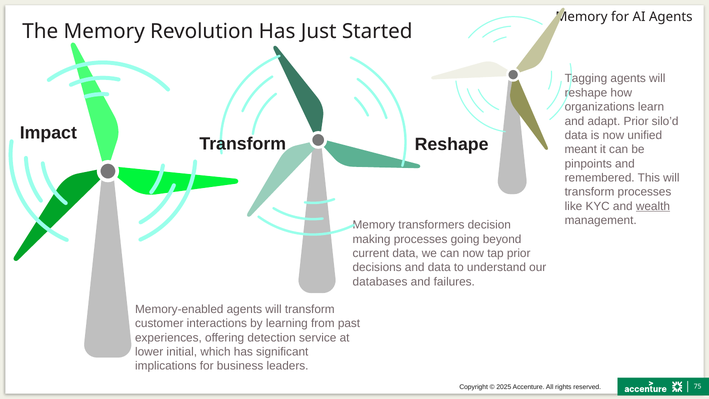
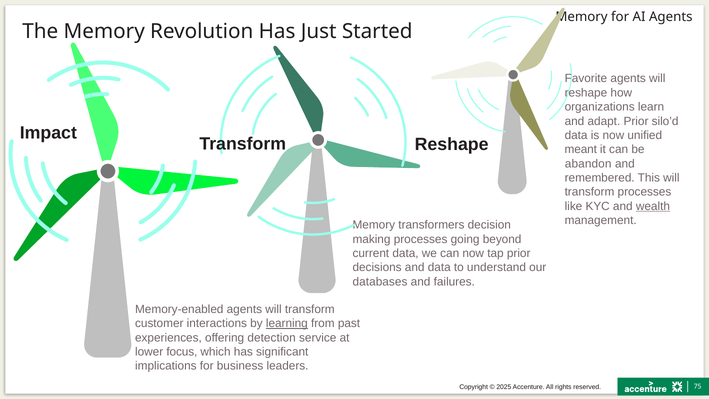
Tagging: Tagging -> Favorite (586, 79)
pinpoints: pinpoints -> abandon (588, 164)
learning underline: none -> present (287, 323)
initial: initial -> focus (182, 352)
